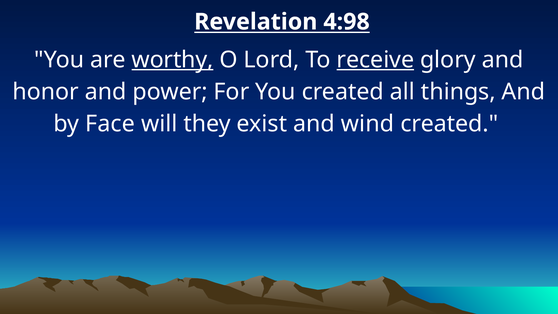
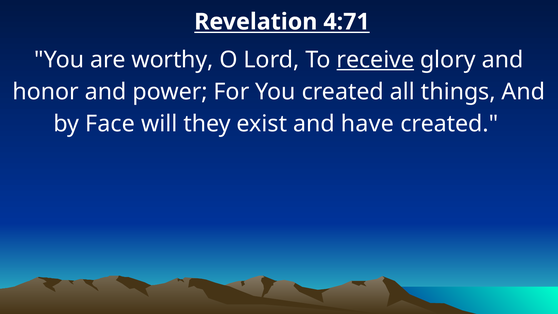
4:98: 4:98 -> 4:71 (347, 22)
worthy underline: present -> none (173, 60)
wind: wind -> have (367, 124)
